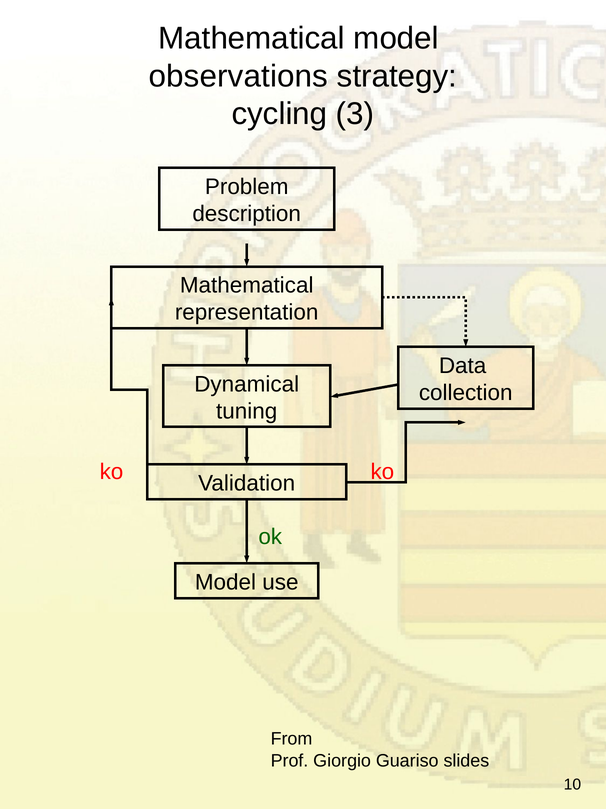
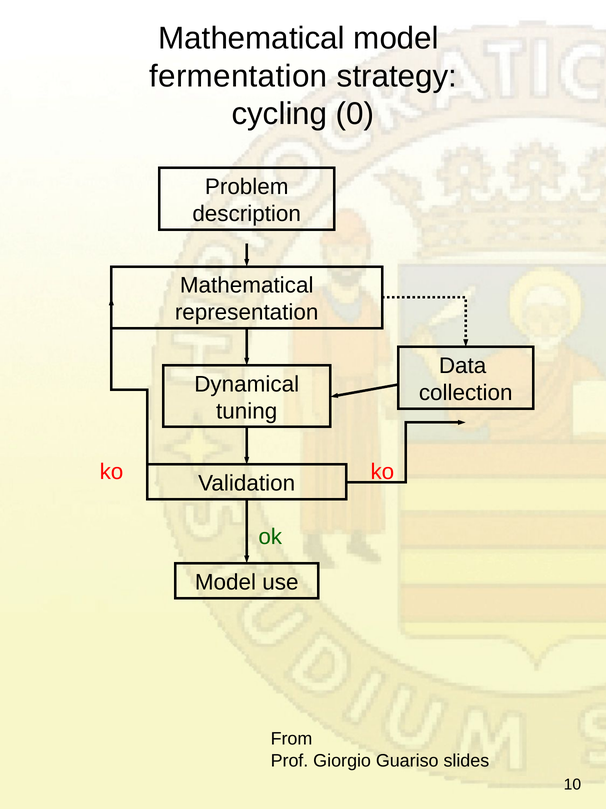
observations: observations -> fermentation (238, 76)
3: 3 -> 0 (355, 114)
